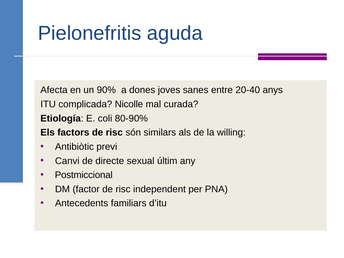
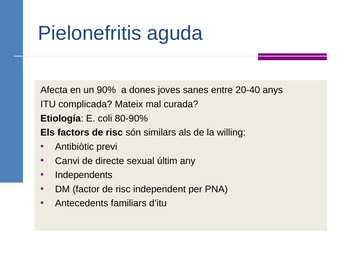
Nicolle: Nicolle -> Mateix (129, 104)
Postmiccional: Postmiccional -> Independents (84, 175)
